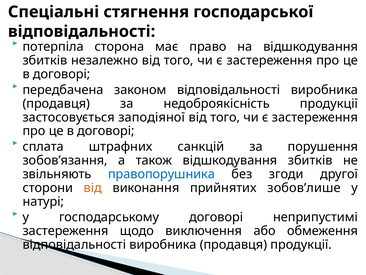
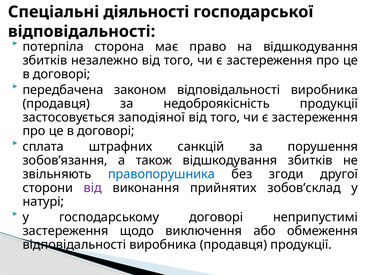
стягнення: стягнення -> дiяльностi (146, 12)
вiд colour: orange -> purple (93, 187)
зобов’лише: зобов’лише -> зобов’склад (304, 187)
